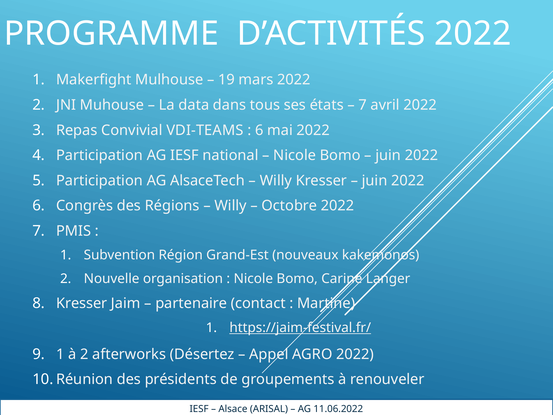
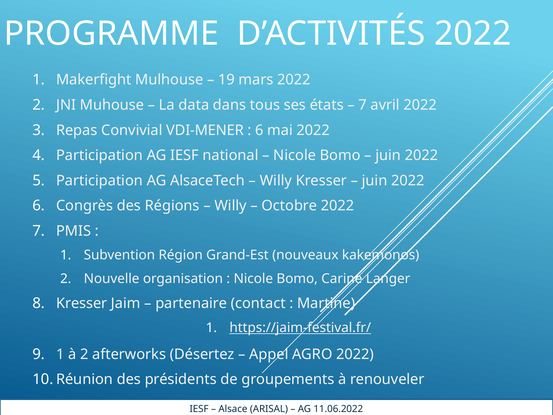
VDI-TEAMS: VDI-TEAMS -> VDI-MENER (205, 130)
